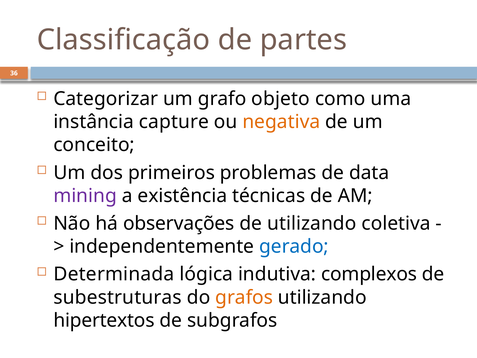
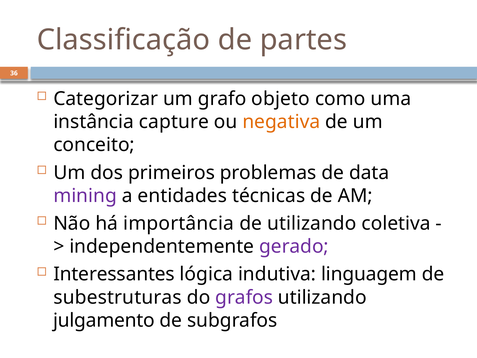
existência: existência -> entidades (182, 196)
observações: observações -> importância (179, 223)
gerado colour: blue -> purple (294, 246)
Determinada: Determinada -> Interessantes (114, 274)
complexos: complexos -> linguagem (369, 274)
grafos colour: orange -> purple (244, 297)
hipertextos: hipertextos -> julgamento (104, 320)
